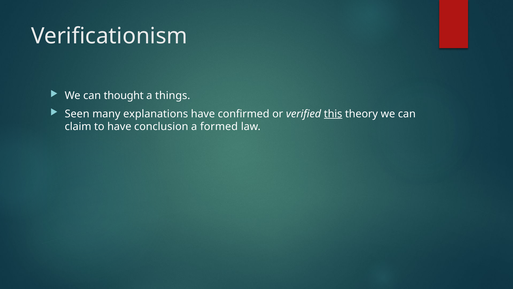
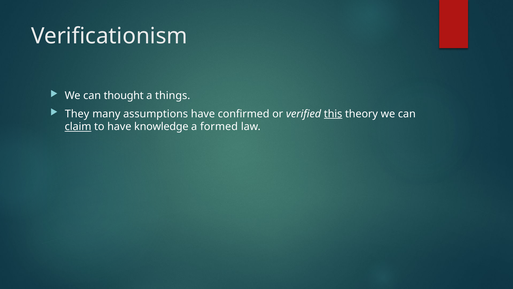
Seen: Seen -> They (77, 114)
explanations: explanations -> assumptions (156, 114)
claim underline: none -> present (78, 126)
conclusion: conclusion -> knowledge (161, 126)
